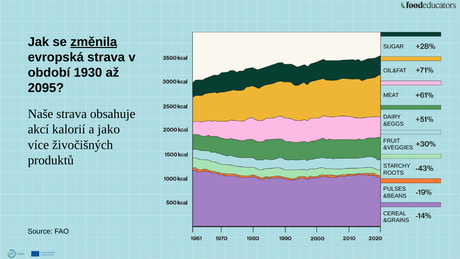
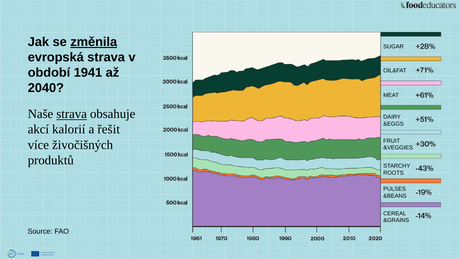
1930: 1930 -> 1941 (88, 73)
2095: 2095 -> 2040 (46, 88)
strava underline: none -> present (72, 114)
jako: jako -> řešit (109, 129)
